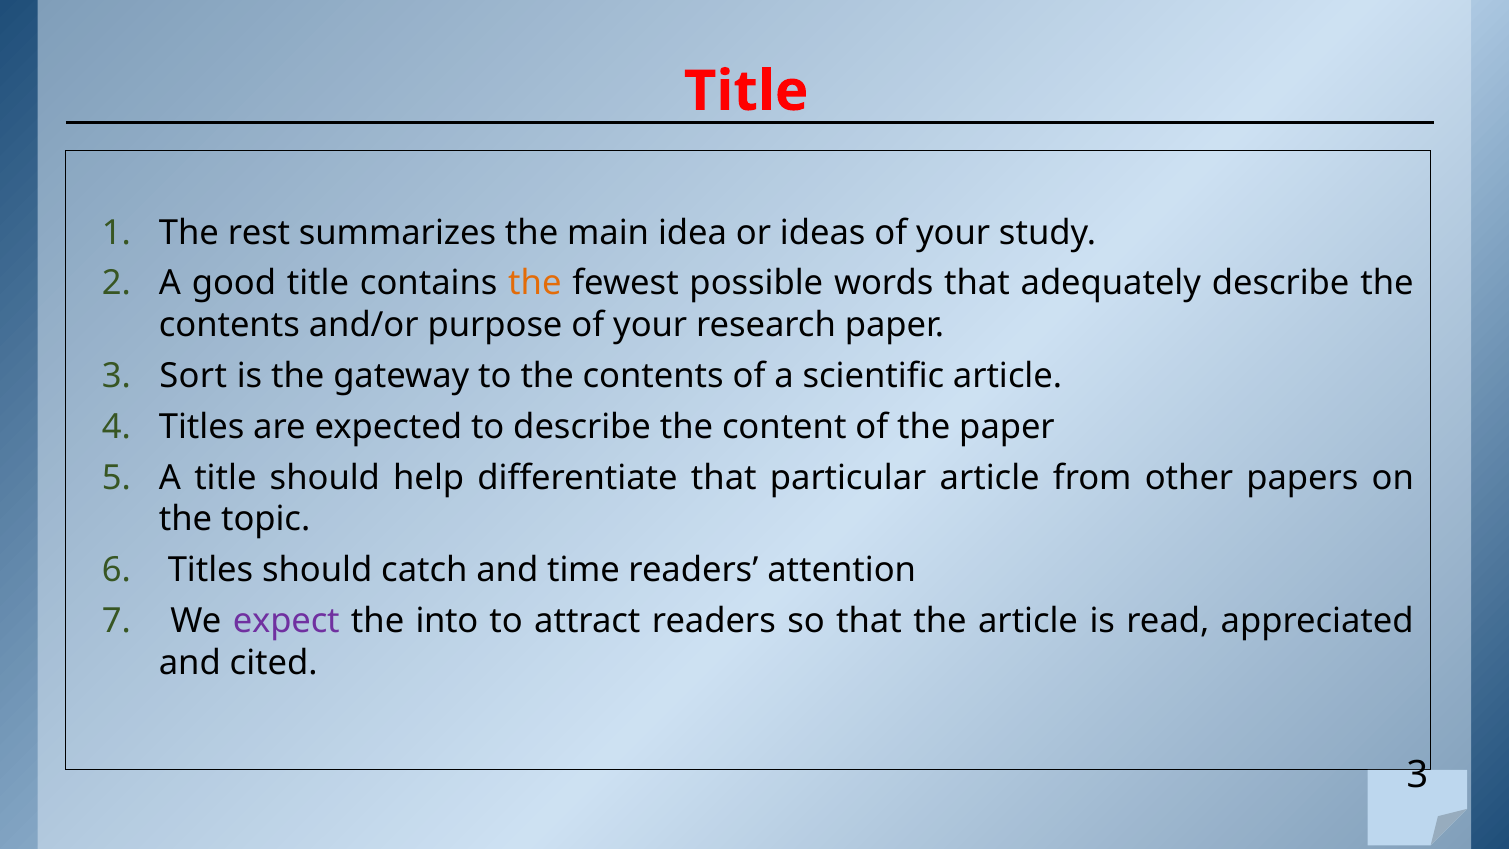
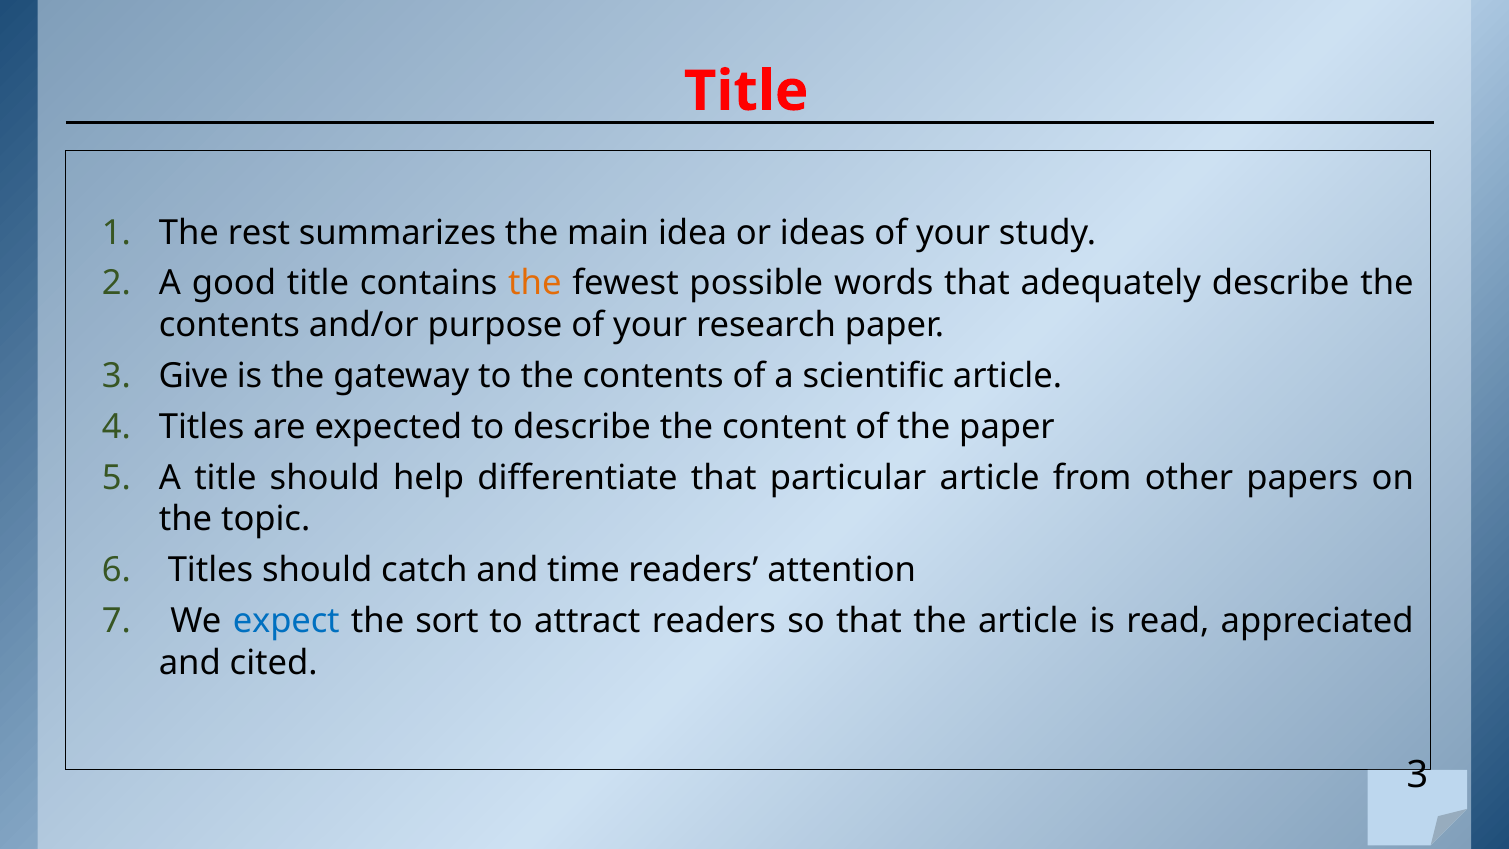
Sort: Sort -> Give (194, 376)
expect colour: purple -> blue (286, 621)
into: into -> sort (447, 621)
